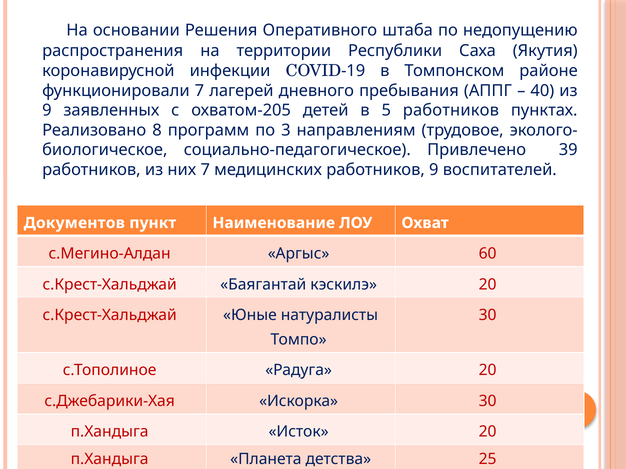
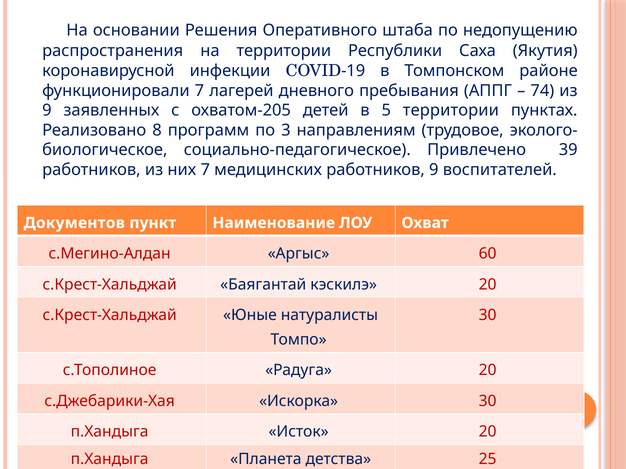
40: 40 -> 74 (542, 91)
5 работников: работников -> территории (451, 110)
